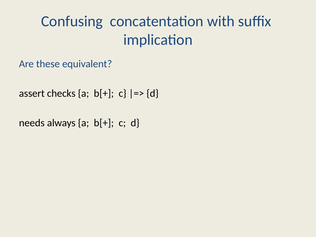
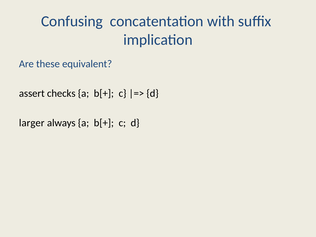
needs: needs -> larger (32, 123)
